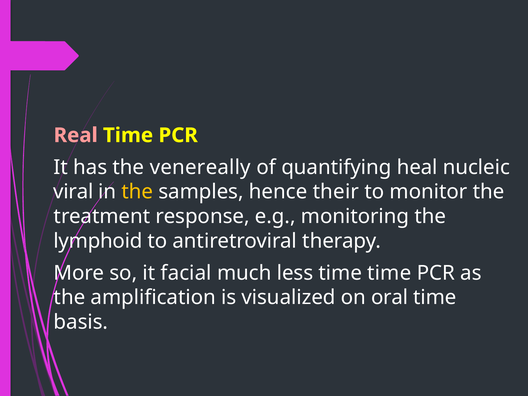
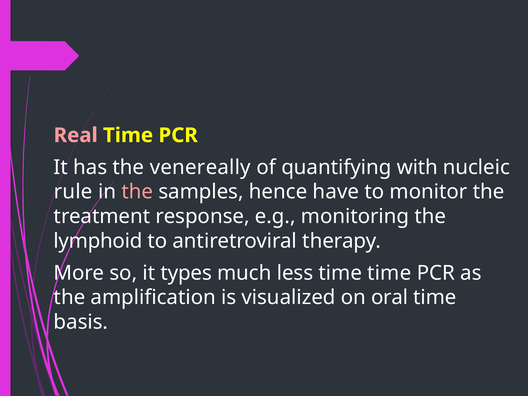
heal: heal -> with (417, 167)
viral: viral -> rule (73, 192)
the colour: yellow -> pink (137, 192)
their: their -> have (336, 192)
facial: facial -> types (186, 273)
